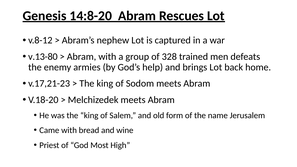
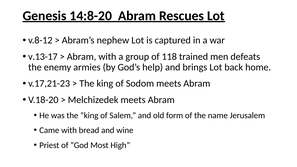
v.13-80: v.13-80 -> v.13-17 (43, 57)
328: 328 -> 118 (169, 57)
